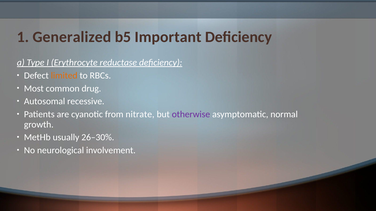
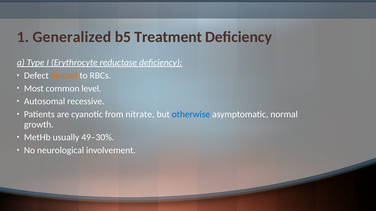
Important: Important -> Treatment (168, 37)
drug: drug -> level (91, 89)
otherwise colour: purple -> blue (191, 115)
26–30%: 26–30% -> 49–30% (98, 138)
